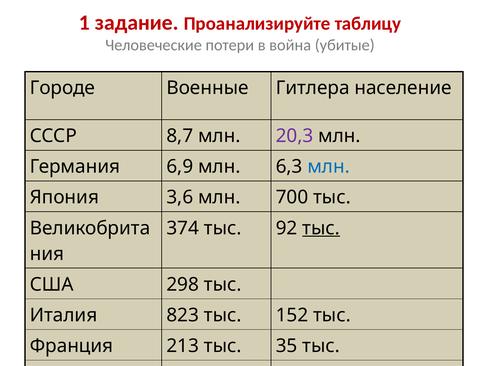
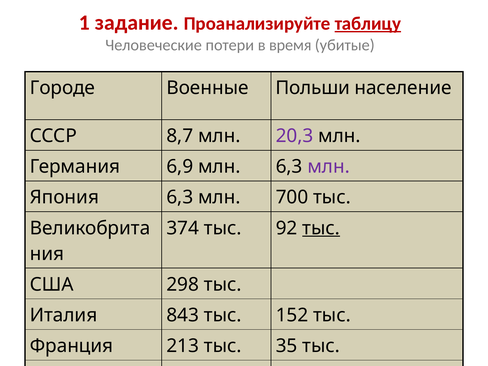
таблицу underline: none -> present (368, 23)
война: война -> время (290, 45)
Гитлера: Гитлера -> Польши (313, 88)
млн colour: blue -> purple (329, 167)
Япония 3,6: 3,6 -> 6,3 (180, 197)
823: 823 -> 843 (183, 315)
